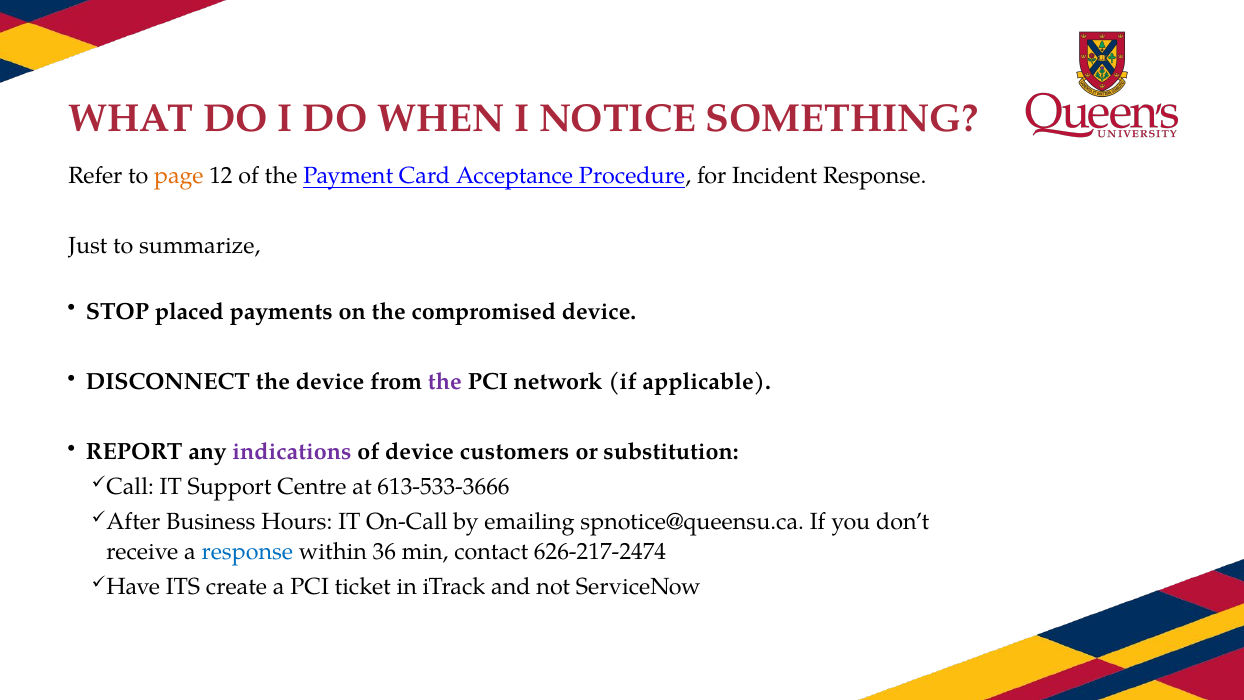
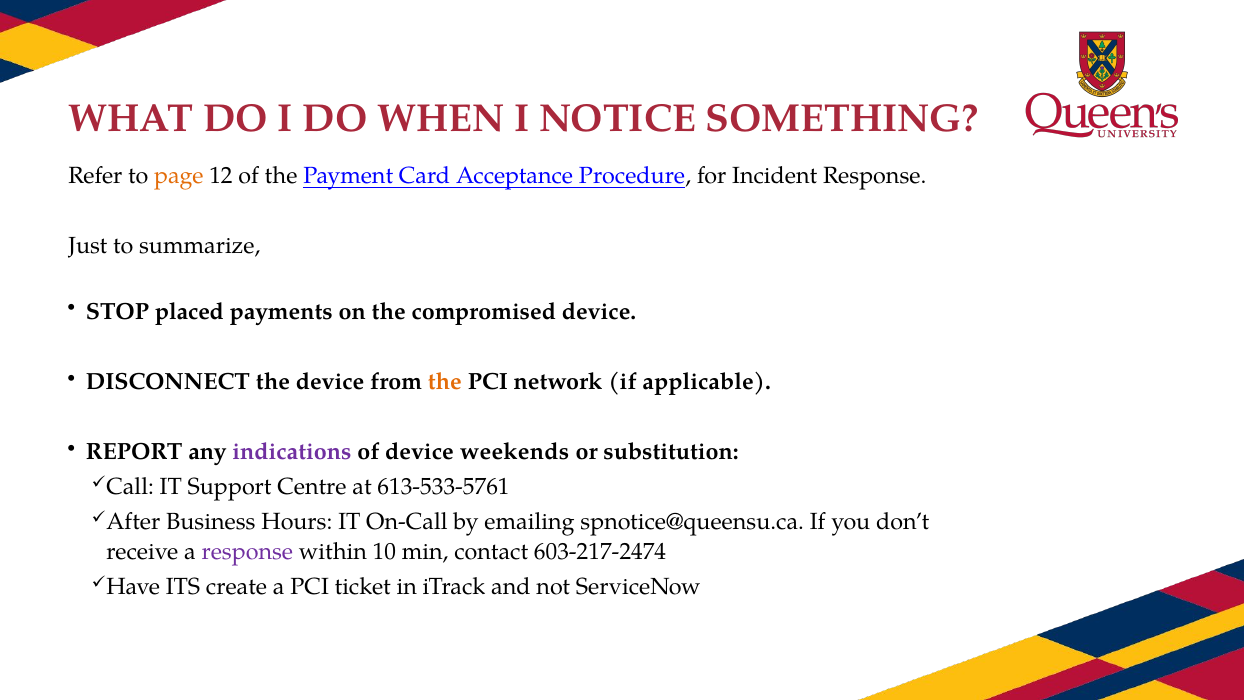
the colour: purple -> orange (445, 381)
customers: customers -> weekends (515, 452)
613-533-3666: 613-533-3666 -> 613-533-5761 (444, 487)
response colour: blue -> purple (247, 552)
36: 36 -> 10 (384, 552)
626-217-2474: 626-217-2474 -> 603-217-2474 (600, 552)
